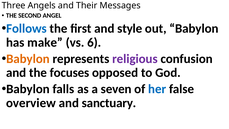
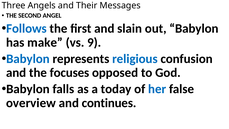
style: style -> slain (130, 28)
6: 6 -> 9 (94, 42)
Babylon colour: orange -> blue (28, 59)
religious colour: purple -> blue (135, 59)
seven: seven -> today (116, 89)
sanctuary: sanctuary -> continues (109, 103)
